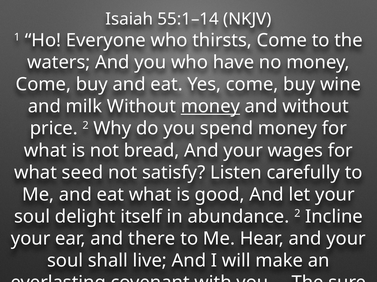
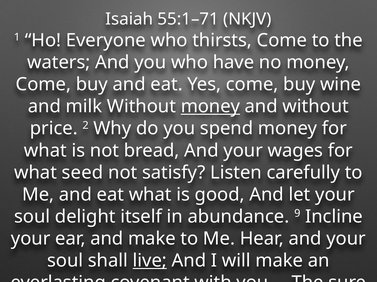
55:1–14: 55:1–14 -> 55:1–71 (188, 19)
abundance 2: 2 -> 9 (297, 214)
and there: there -> make (152, 239)
live underline: none -> present (150, 261)
